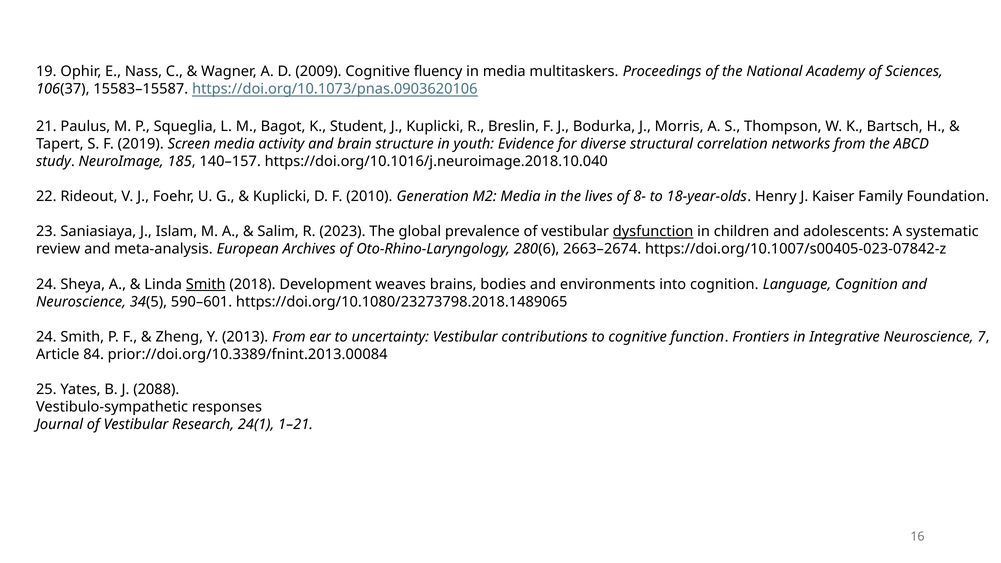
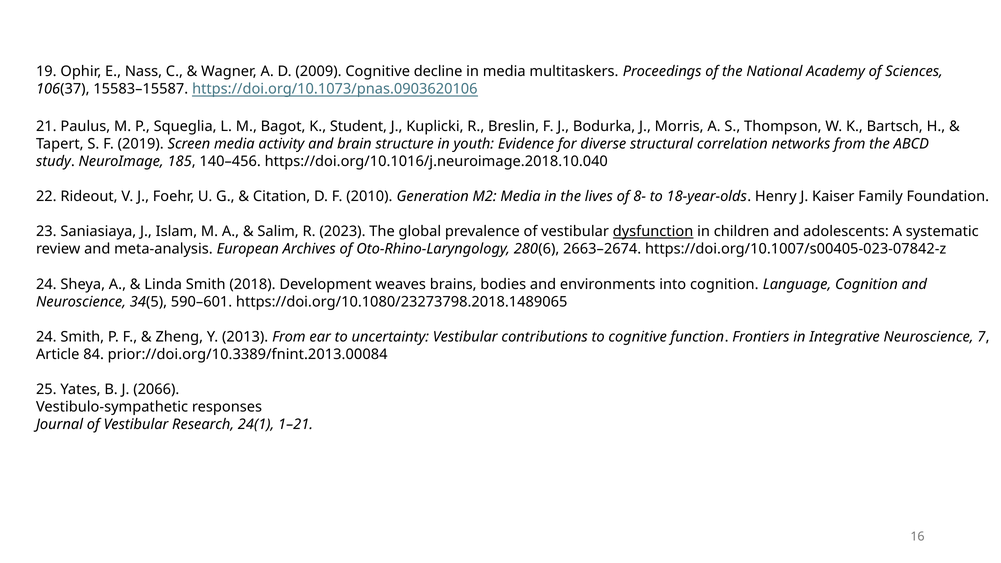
fluency: fluency -> decline (438, 72)
140–157: 140–157 -> 140–456 (230, 162)
Kuplicki: Kuplicki -> Citation (282, 197)
Smith underline: present -> none (206, 284)
2088: 2088 -> 2066 (156, 389)
